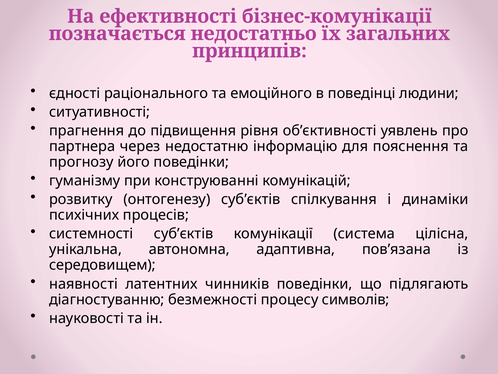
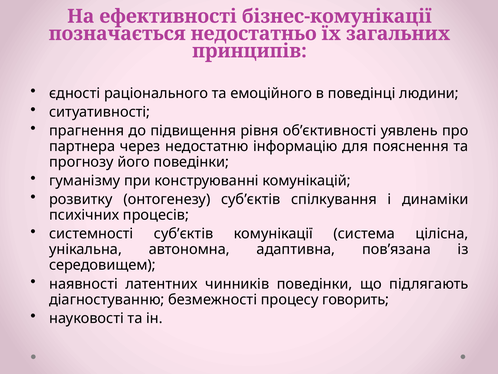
символів: символів -> говорить (356, 299)
